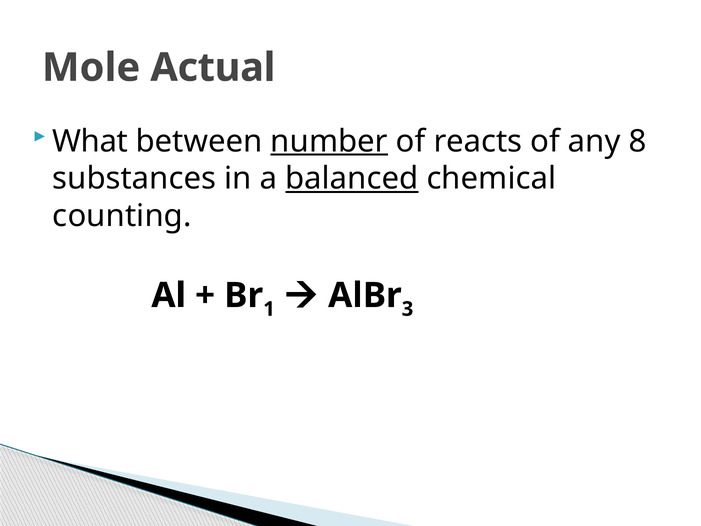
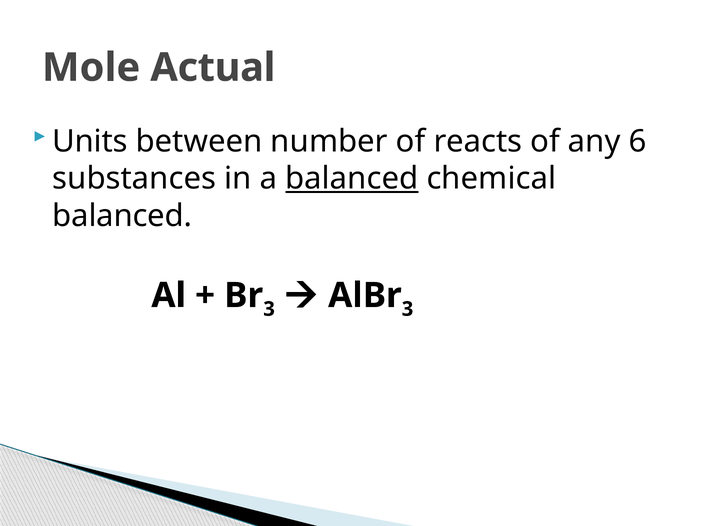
What: What -> Units (90, 141)
number underline: present -> none (329, 141)
8: 8 -> 6 (638, 141)
counting: counting -> balanced (122, 216)
1: 1 -> 3 (269, 309)
